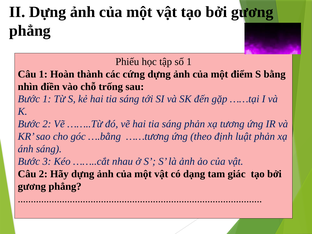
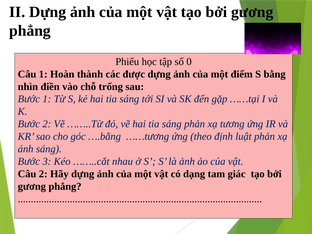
số 1: 1 -> 0 (189, 62)
cứng: cứng -> được (134, 74)
